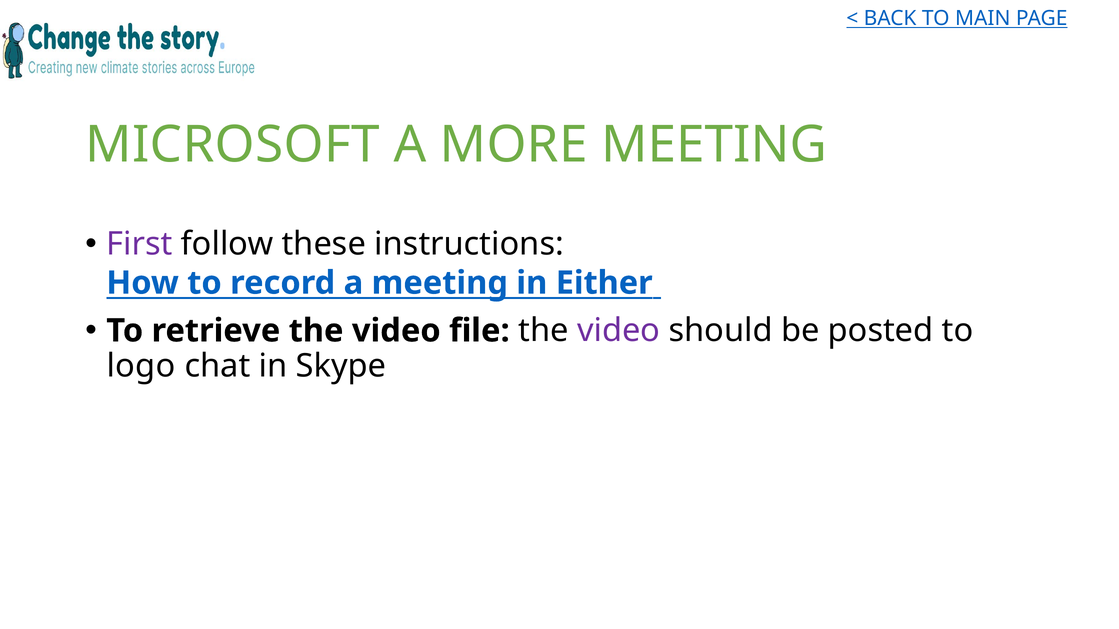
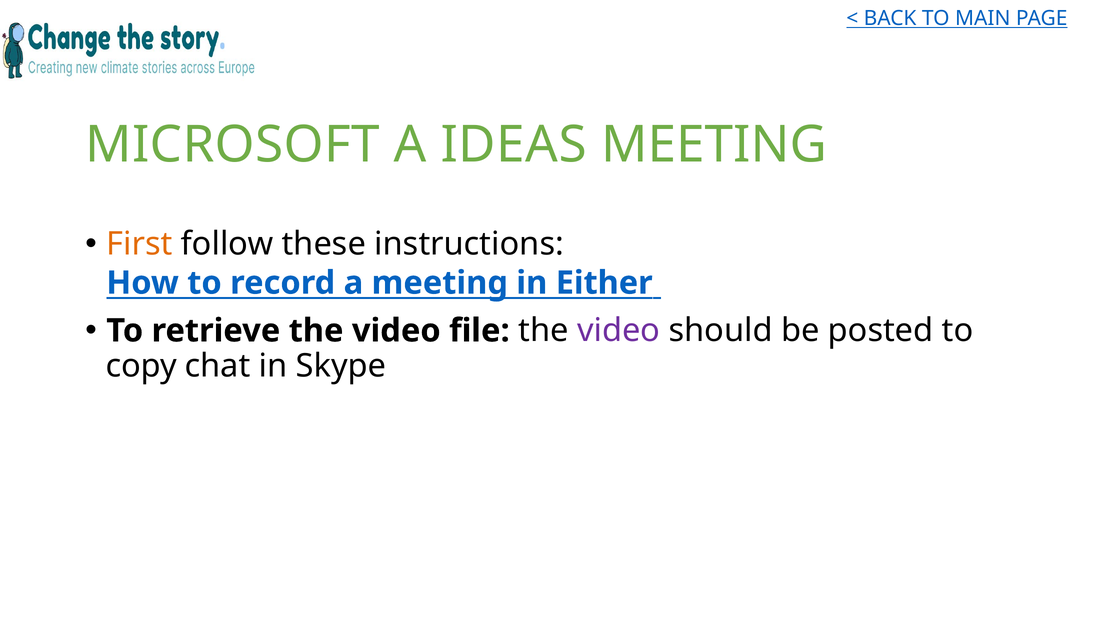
MORE: MORE -> IDEAS (514, 145)
First colour: purple -> orange (139, 244)
logo: logo -> copy (141, 366)
